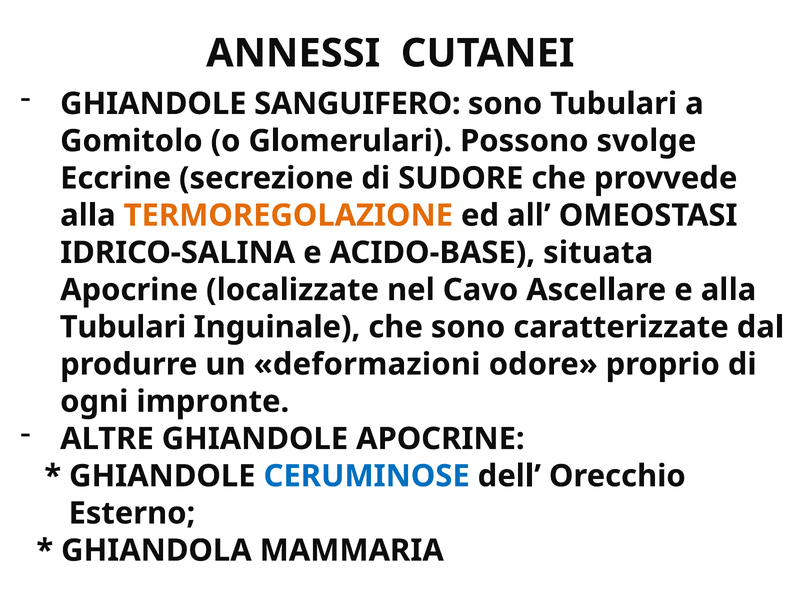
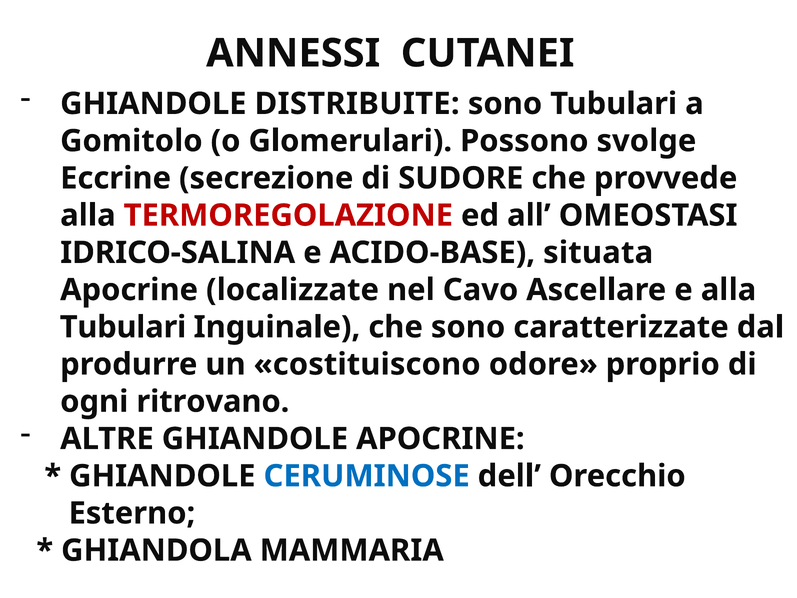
SANGUIFERO: SANGUIFERO -> DISTRIBUITE (357, 104)
TERMOREGOLAZIONE colour: orange -> red (288, 215)
deformazioni: deformazioni -> costituiscono (367, 364)
impronte: impronte -> ritrovano (213, 401)
